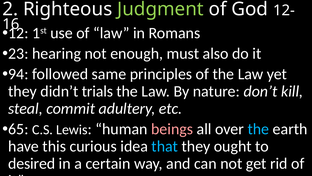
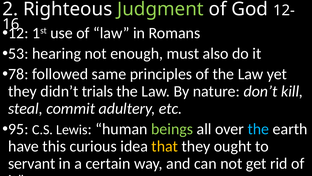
23: 23 -> 53 (18, 53)
94: 94 -> 78 (18, 74)
65: 65 -> 95 (18, 129)
beings colour: pink -> light green (172, 129)
that colour: light blue -> yellow (165, 146)
desired: desired -> servant (32, 163)
